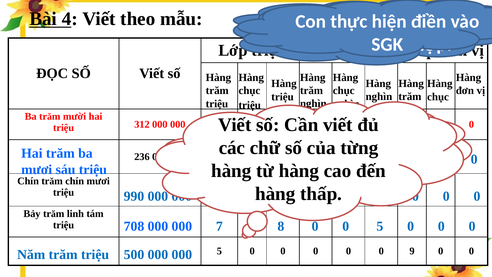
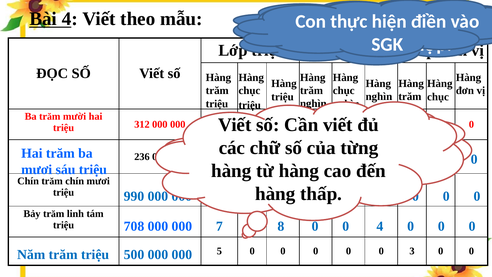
0 5: 5 -> 4 (380, 226)
0 9: 9 -> 3 (412, 251)
